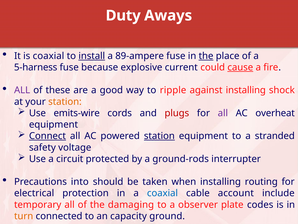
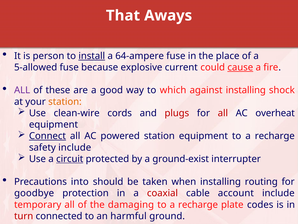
Duty: Duty -> That (123, 16)
is coaxial: coaxial -> person (48, 56)
89-ampere: 89-ampere -> 64-ampere (140, 56)
the underline: present -> none (206, 56)
5‑harness: 5‑harness -> 5‑allowed (36, 67)
ripple: ripple -> which (173, 90)
emits-wire: emits-wire -> clean-wire (77, 113)
all colour: purple -> red (223, 113)
station underline: present -> none (159, 136)
equipment to a stranded: stranded -> recharge (275, 136)
safety voltage: voltage -> include (75, 147)
circuit underline: none -> present (70, 159)
ground-rods: ground-rods -> ground-exist (181, 159)
electrical: electrical -> goodbye (34, 193)
coaxial colour: blue -> red (162, 193)
observer: observer -> recharge (198, 204)
turn colour: orange -> red (24, 216)
capacity: capacity -> harmful (129, 216)
